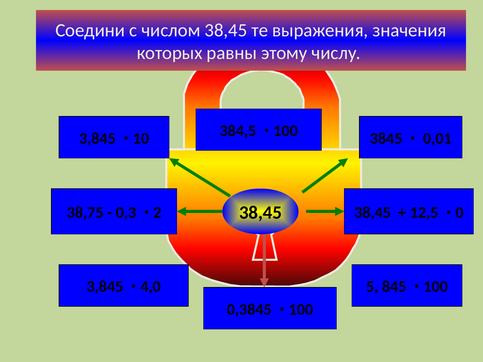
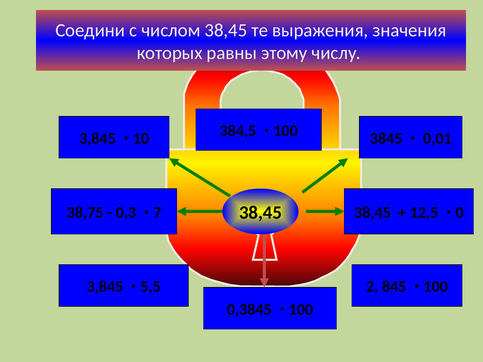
2: 2 -> 7 (157, 213)
4,0: 4,0 -> 5,5 (150, 287)
5: 5 -> 2 (372, 287)
